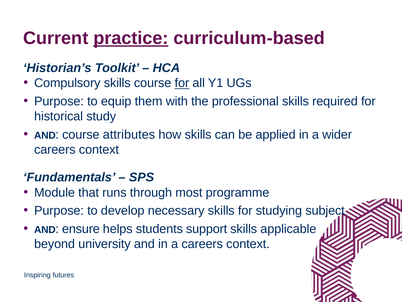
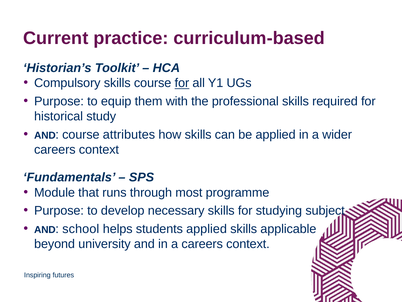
practice underline: present -> none (131, 38)
ensure: ensure -> school (81, 229)
students support: support -> applied (207, 229)
